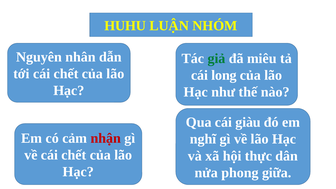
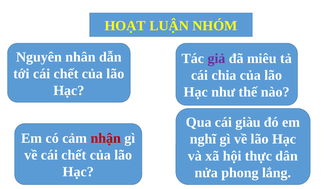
HUHU: HUHU -> HOẠT (125, 26)
giả colour: green -> purple (216, 58)
long: long -> chia (224, 75)
giữa: giữa -> lắng (277, 173)
